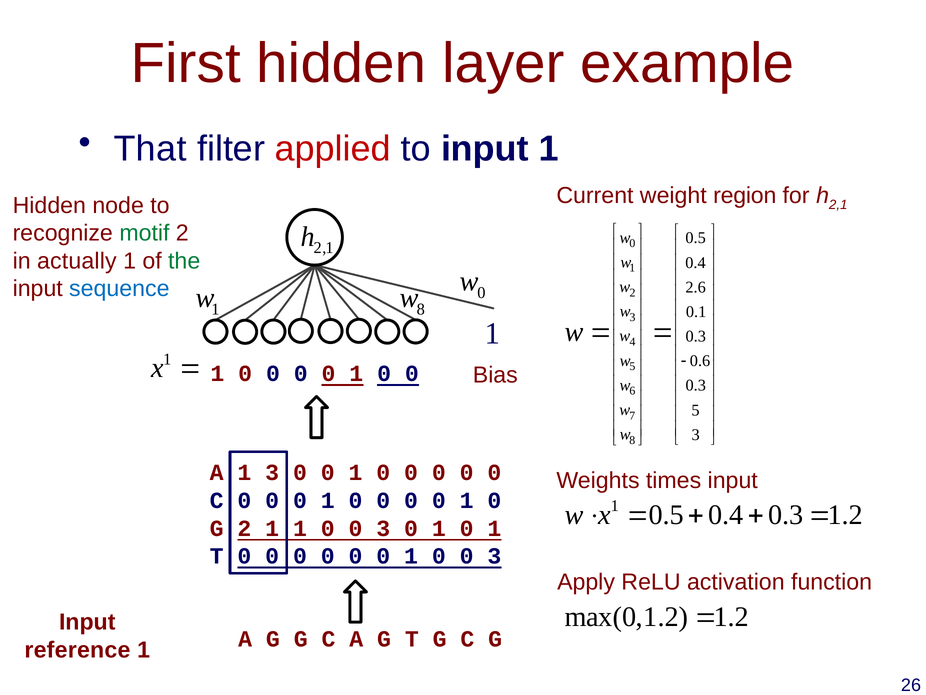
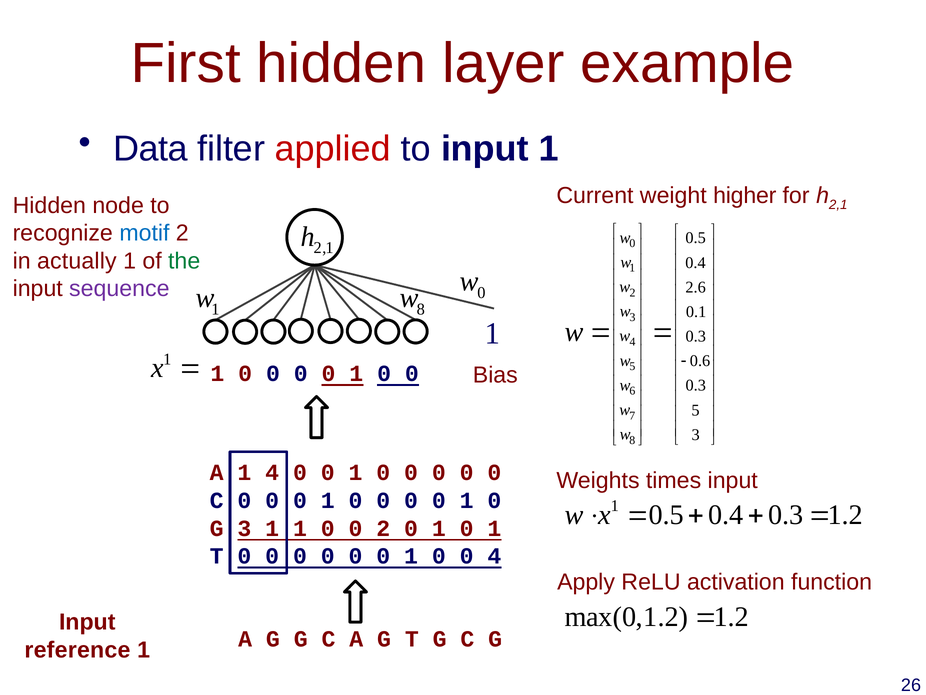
That: That -> Data (151, 149)
region: region -> higher (745, 195)
motif colour: green -> blue (144, 233)
sequence colour: blue -> purple (119, 289)
1 3: 3 -> 4 (272, 472)
G 2: 2 -> 3 (244, 528)
3: 3 -> 2 (383, 528)
3: 3 -> 4 (494, 556)
